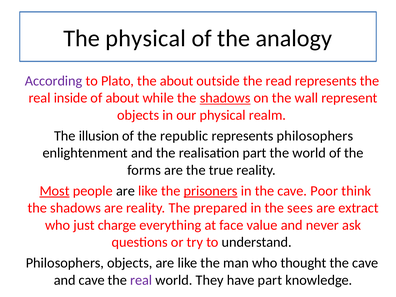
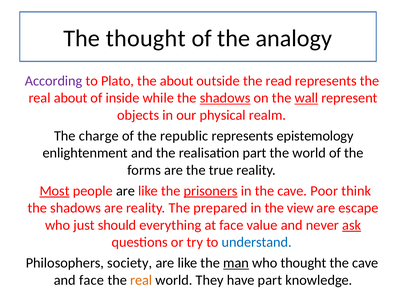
The physical: physical -> thought (146, 38)
real inside: inside -> about (71, 98)
of about: about -> inside (123, 98)
wall underline: none -> present (306, 98)
illusion: illusion -> charge (99, 136)
represents philosophers: philosophers -> epistemology (315, 136)
sees: sees -> view (300, 208)
extract: extract -> escape (358, 208)
charge: charge -> should (117, 225)
ask underline: none -> present (352, 225)
understand colour: black -> blue (257, 242)
Philosophers objects: objects -> society (130, 263)
man underline: none -> present (236, 263)
and cave: cave -> face (92, 280)
real colour: purple -> orange (141, 280)
